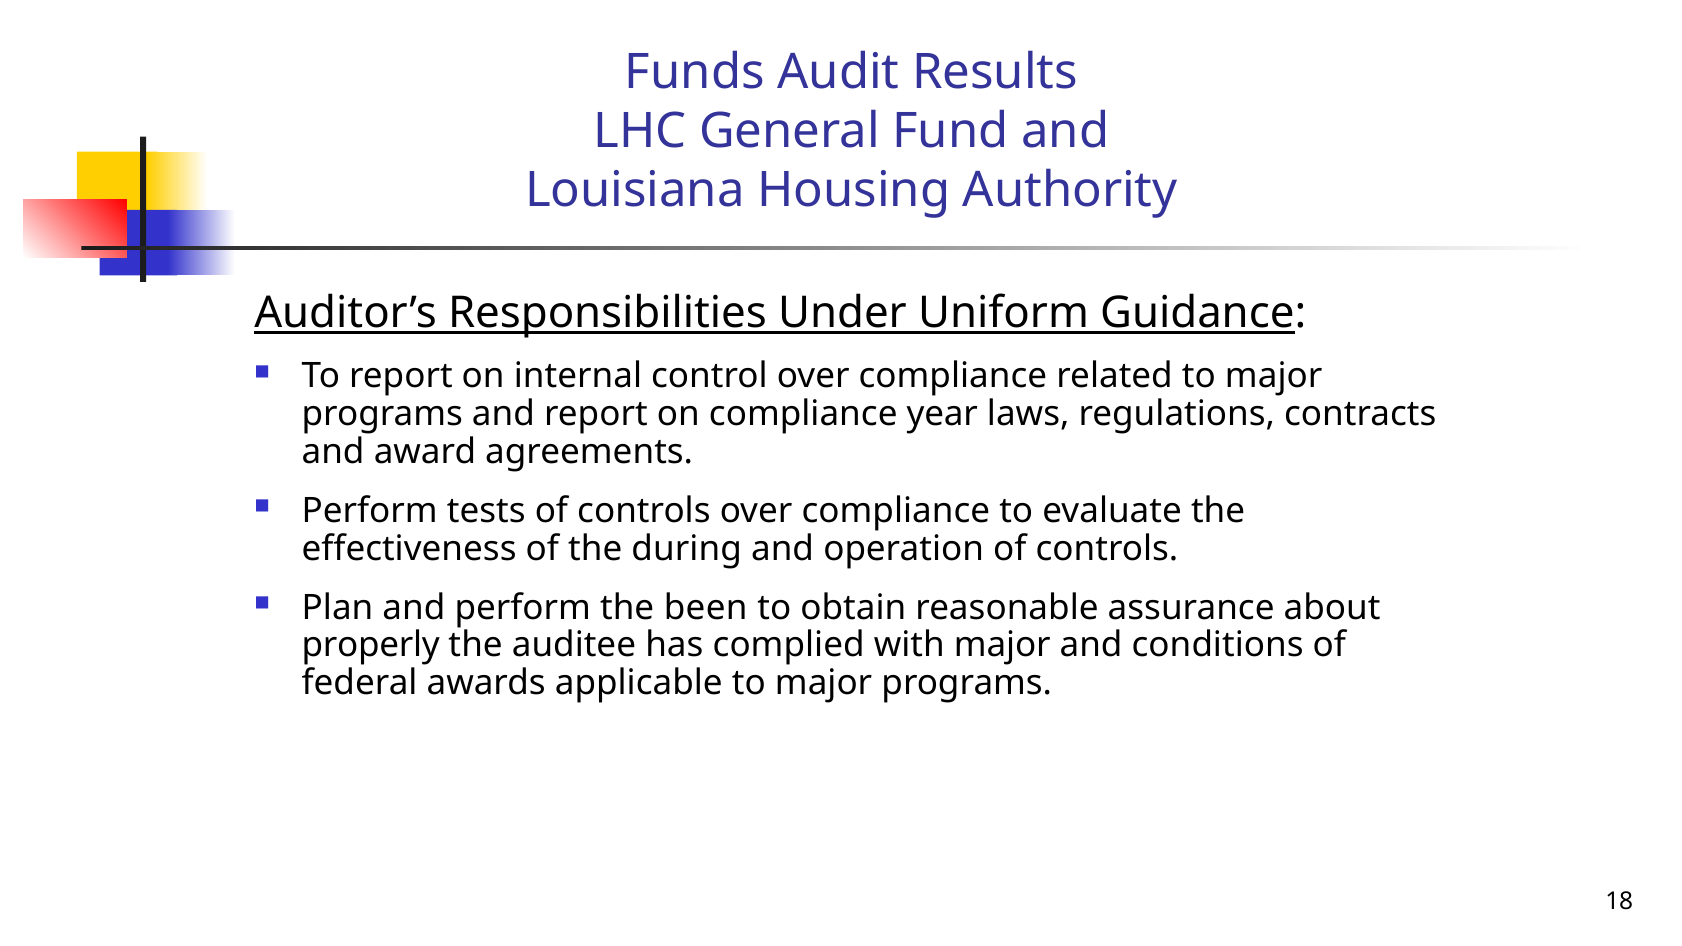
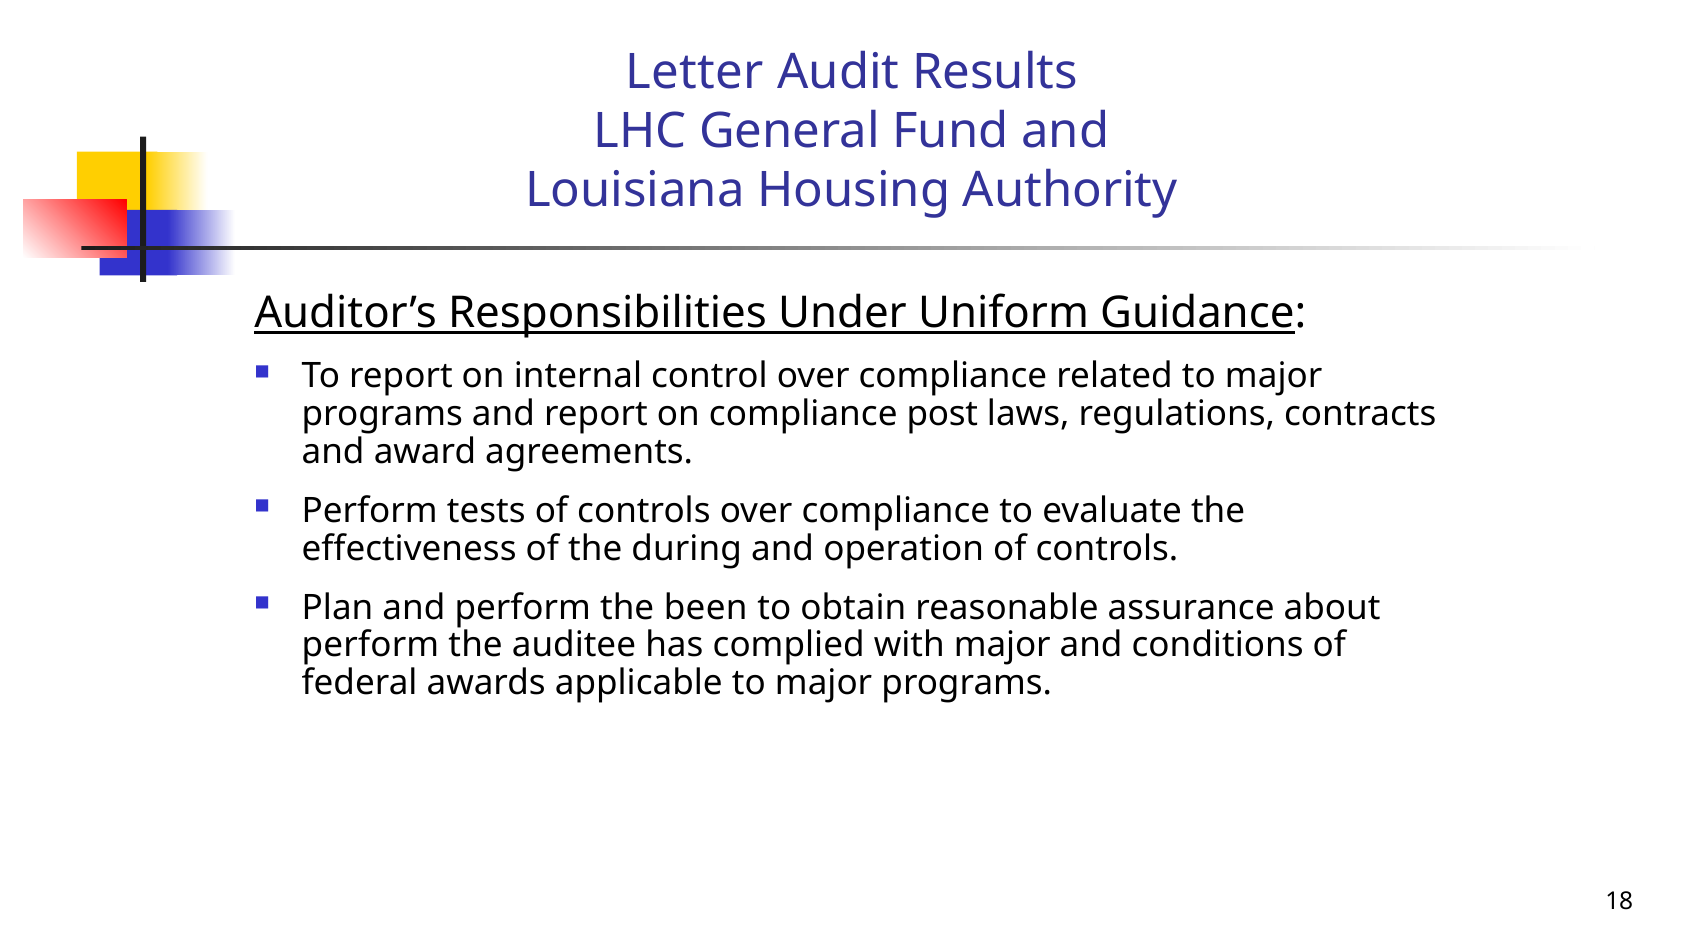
Funds: Funds -> Letter (695, 73)
year: year -> post (942, 414)
properly: properly -> perform (370, 645)
